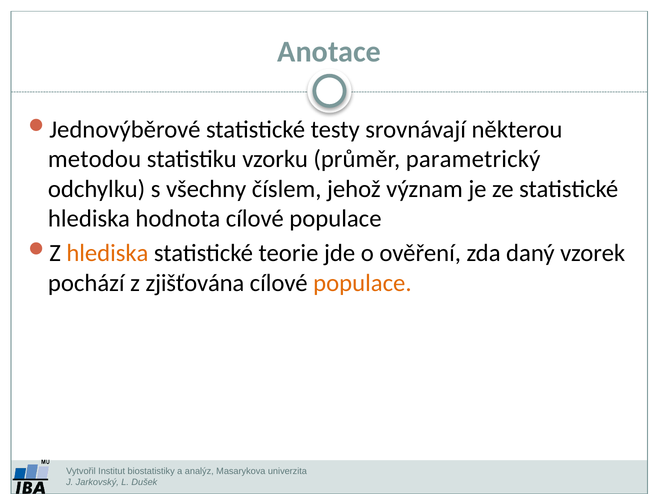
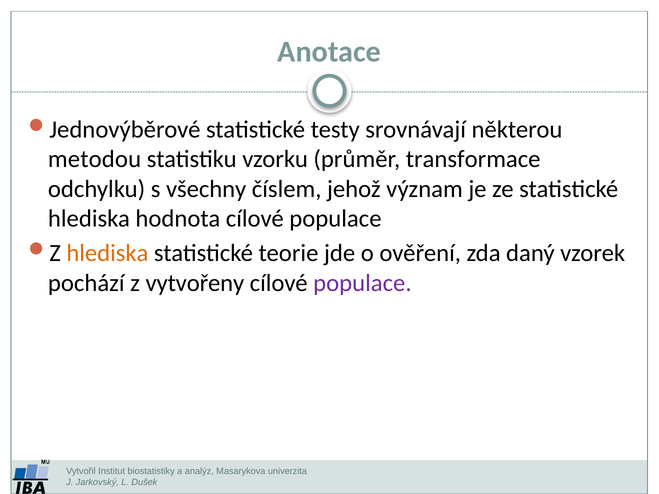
parametrický: parametrický -> transformace (473, 159)
zjišťována: zjišťována -> vytvořeny (195, 283)
populace colour: orange -> purple (362, 283)
